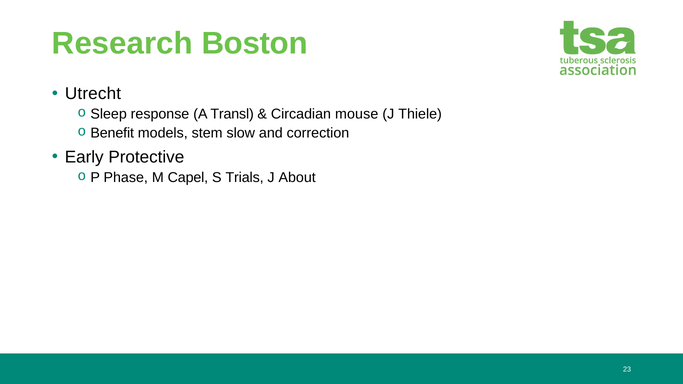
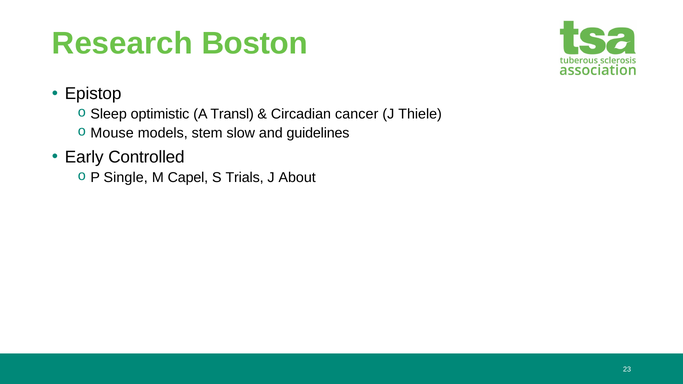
Utrecht: Utrecht -> Epistop (93, 94)
response: response -> optimistic (160, 114)
mouse: mouse -> cancer (357, 114)
Benefit: Benefit -> Mouse (112, 133)
correction: correction -> guidelines (318, 133)
Protective: Protective -> Controlled (146, 157)
Phase: Phase -> Single (126, 177)
